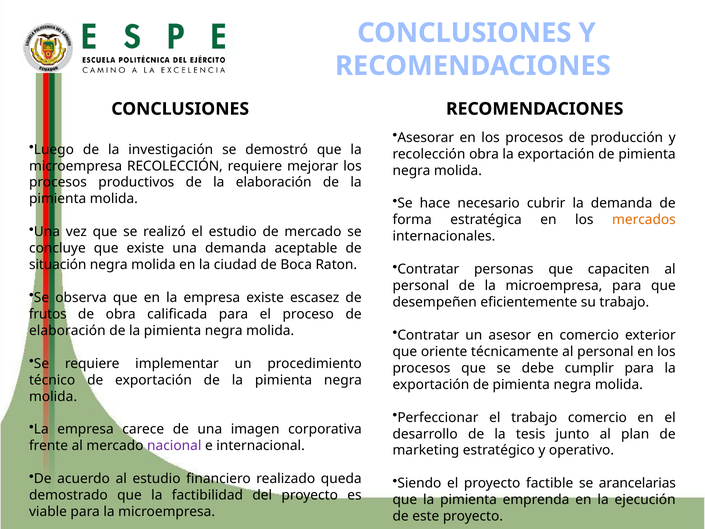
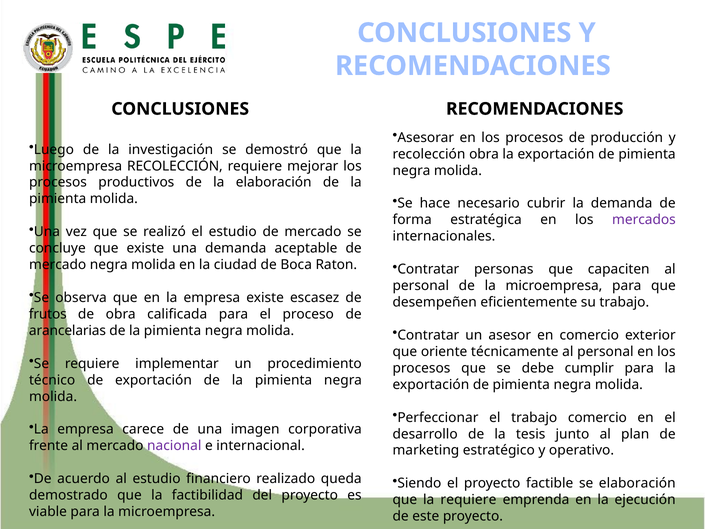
mercados colour: orange -> purple (644, 220)
situación: situación -> mercado (58, 265)
elaboración: elaboración -> arancelarias (67, 330)
se arancelarias: arancelarias -> elaboración (637, 483)
que la pimienta: pimienta -> requiere (468, 500)
